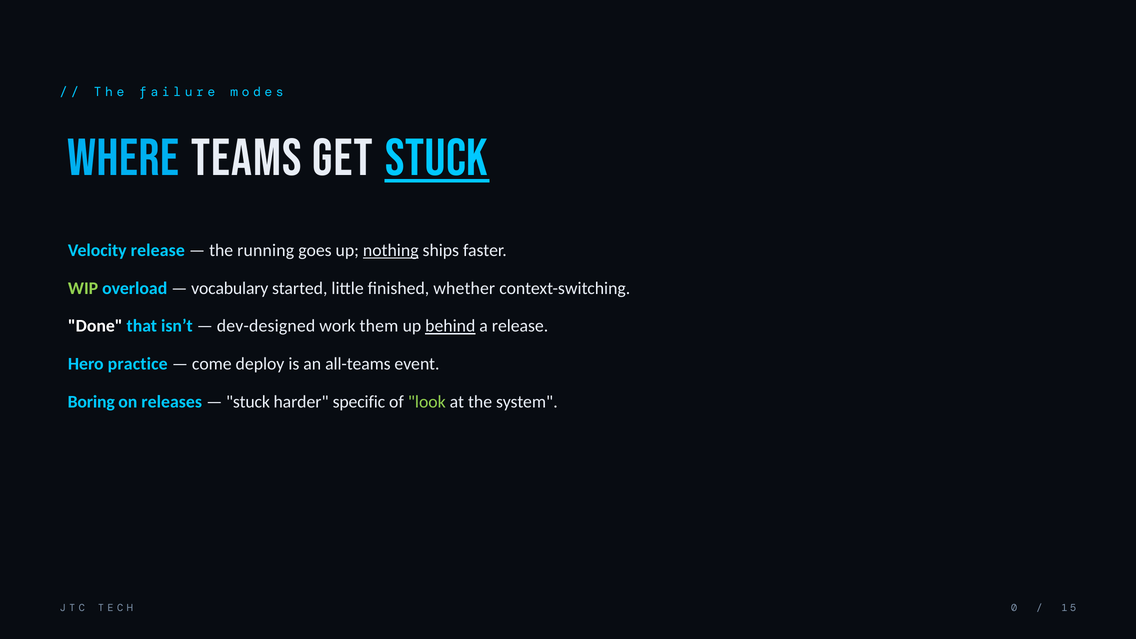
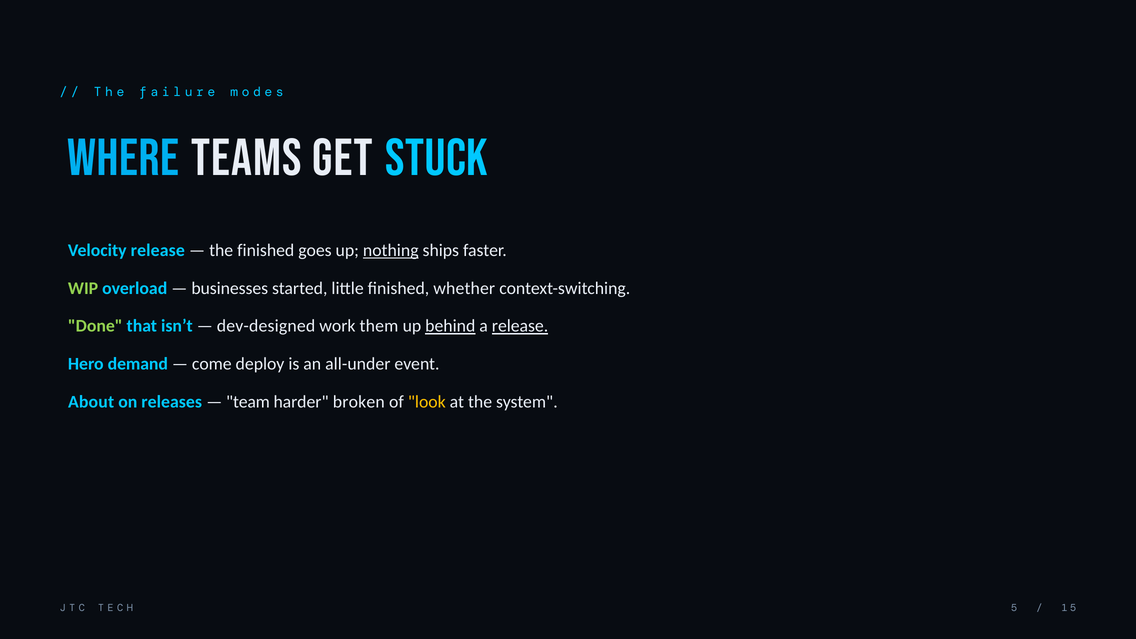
stuck underline: present -> none (437, 158)
the running: running -> finished (266, 250)
vocabulary: vocabulary -> businesses (230, 288)
Done colour: white -> light green (95, 326)
release underline: none -> present (520, 326)
practice: practice -> demand (138, 364)
all-teams: all-teams -> all-under (358, 364)
Boring: Boring -> About (91, 402)
stuck: stuck -> team (248, 402)
specific: specific -> broken (359, 402)
look colour: light green -> yellow (427, 402)
0: 0 -> 5 (1014, 608)
